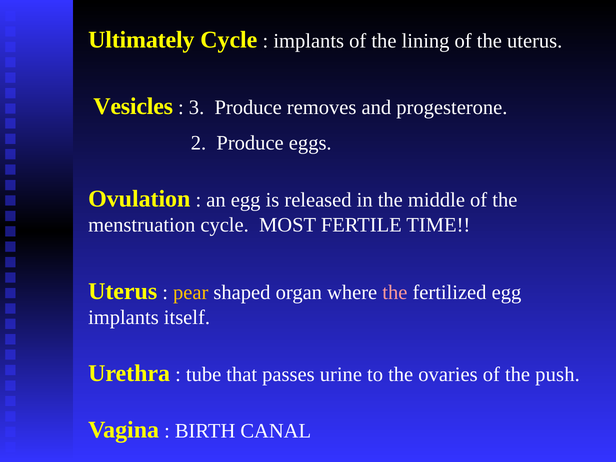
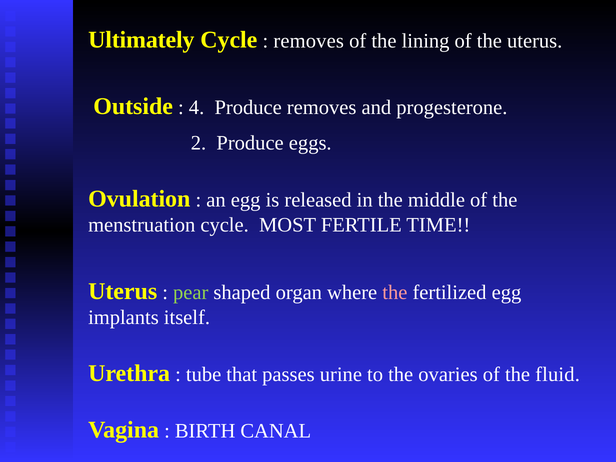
implants: implants -> removes (309, 41)
Vesicles: Vesicles -> Outside (133, 106)
3: 3 -> 4 (197, 107)
pear colour: yellow -> light green (191, 292)
push: push -> fluid (558, 374)
